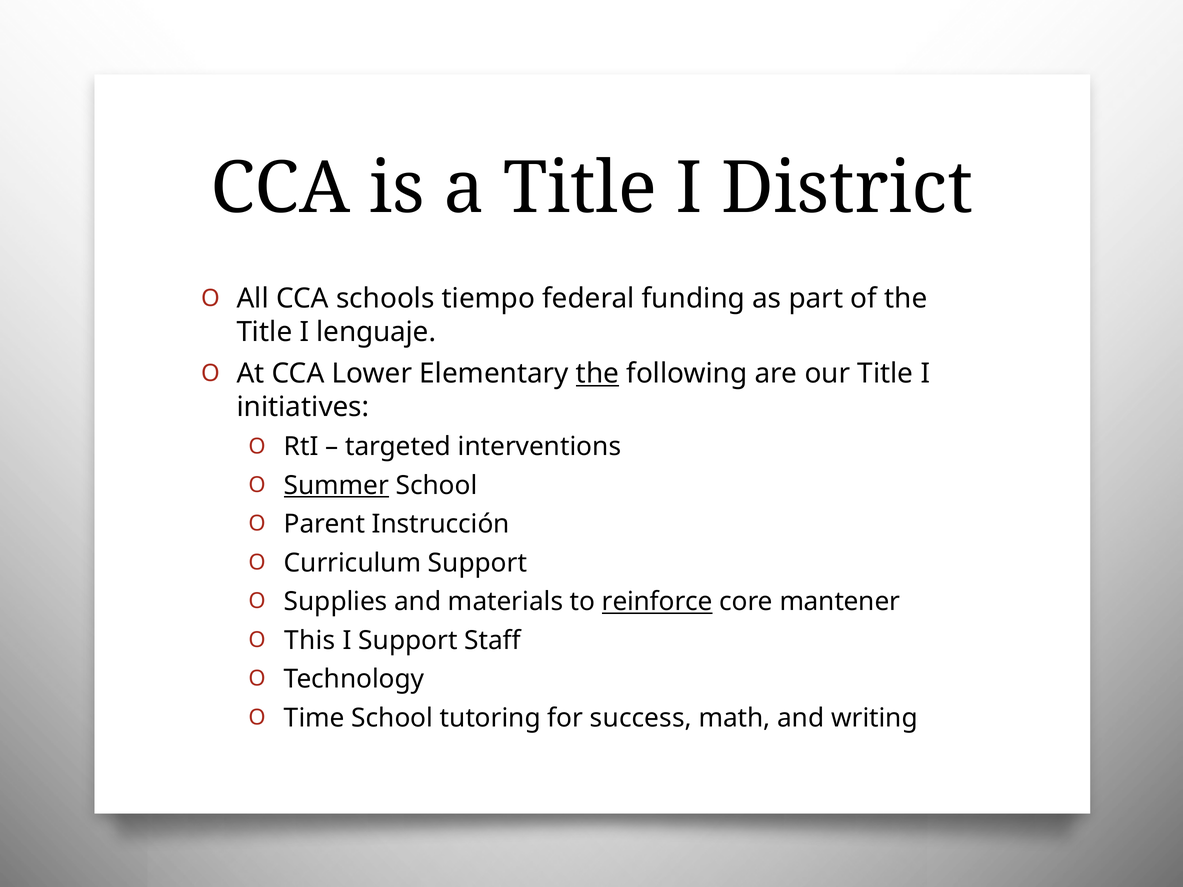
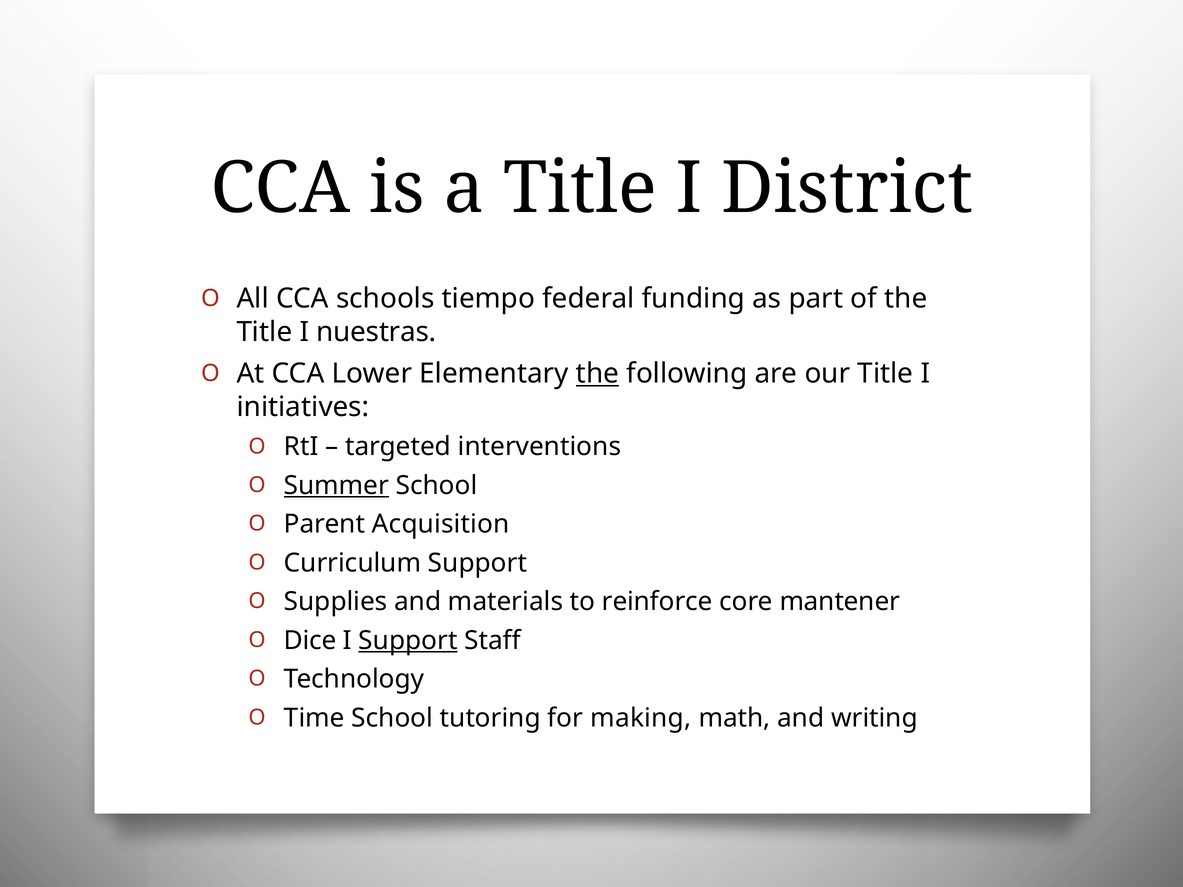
lenguaje: lenguaje -> nuestras (376, 332)
Instrucción: Instrucción -> Acquisition (441, 524)
reinforce underline: present -> none (657, 602)
This: This -> Dice (310, 641)
Support underline: none -> present (408, 641)
success: success -> making (641, 718)
